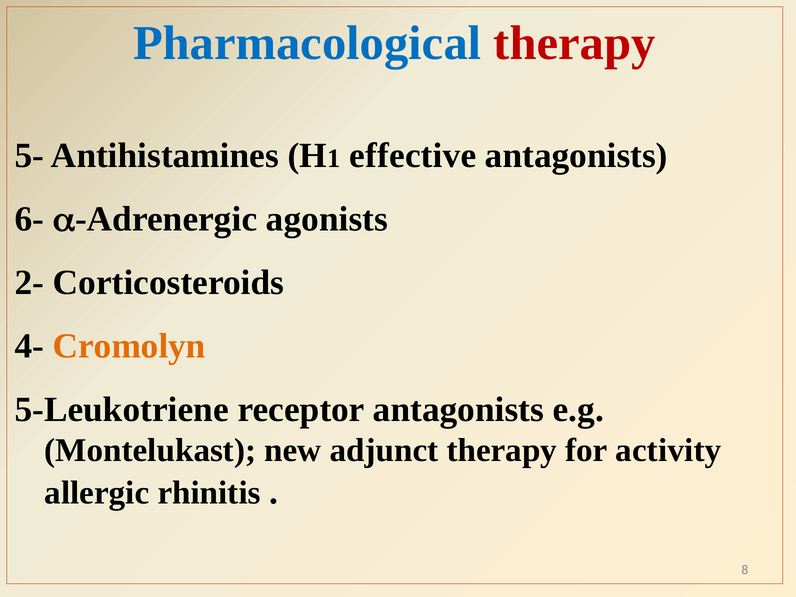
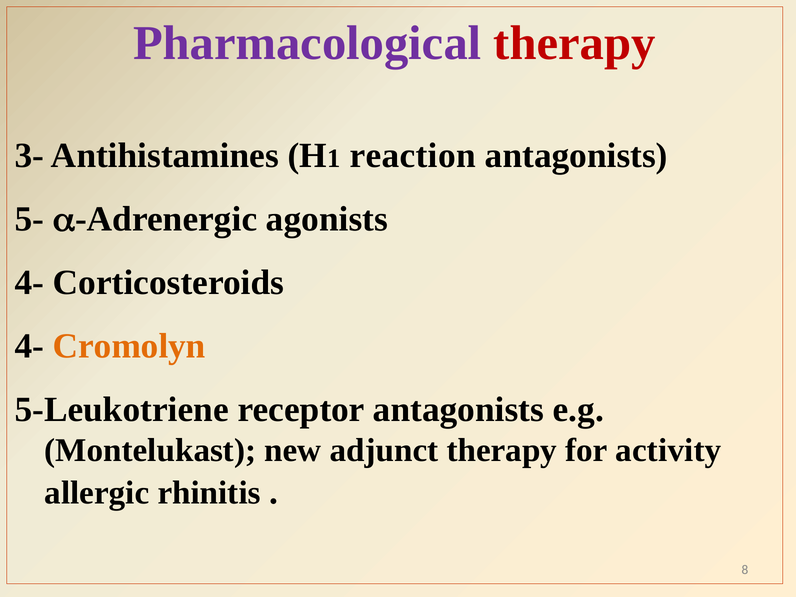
Pharmacological colour: blue -> purple (307, 43)
5-: 5- -> 3- (29, 155)
effective: effective -> reaction (413, 155)
6-: 6- -> 5- (29, 219)
2-: 2- -> 4- (29, 283)
